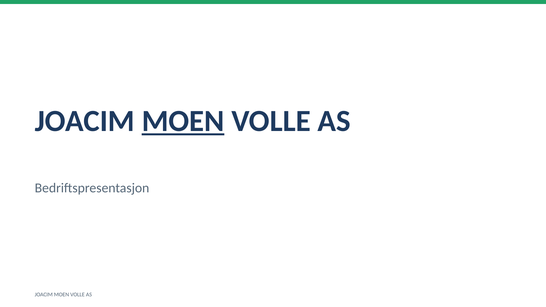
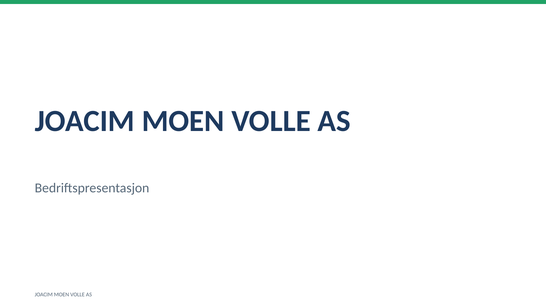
MOEN underline: present -> none (183, 121)
